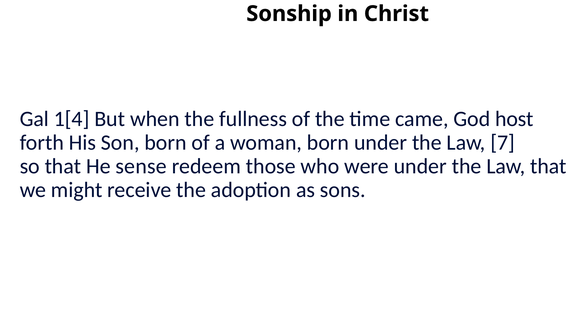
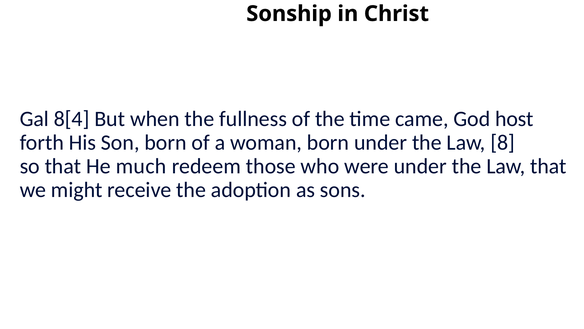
1[4: 1[4 -> 8[4 (72, 119)
7: 7 -> 8 (503, 142)
sense: sense -> much (141, 166)
